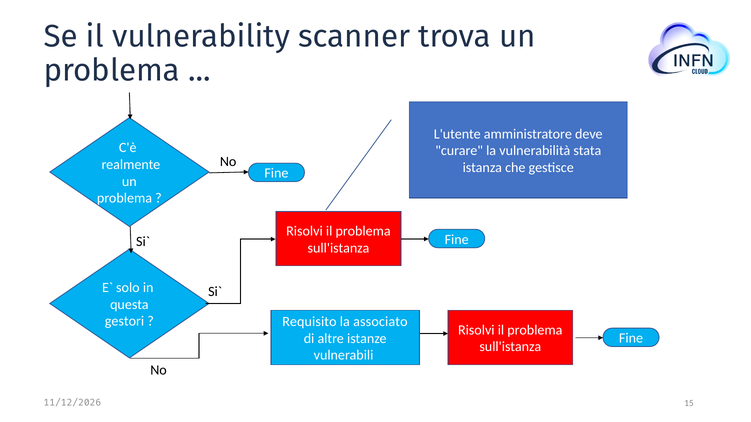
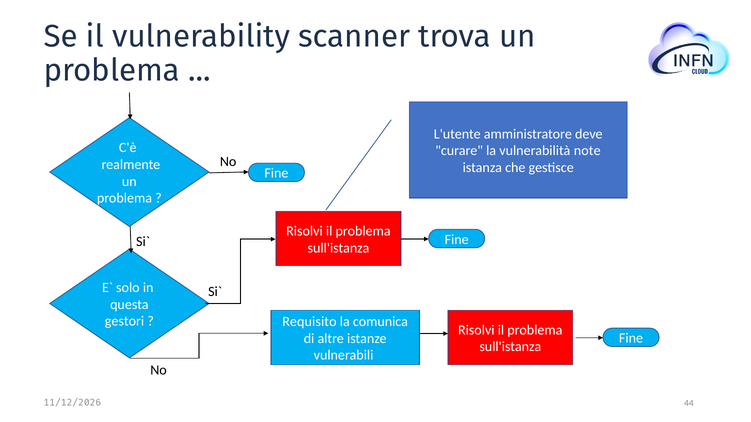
stata: stata -> note (587, 151)
associato: associato -> comunica (380, 322)
15: 15 -> 44 (689, 403)
